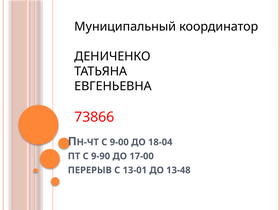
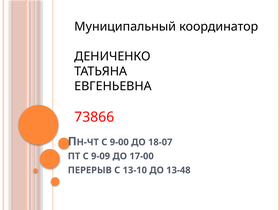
18-04: 18-04 -> 18-07 (160, 142)
9-90: 9-90 -> 9-09 (101, 156)
13-01: 13-01 -> 13-10 (135, 170)
